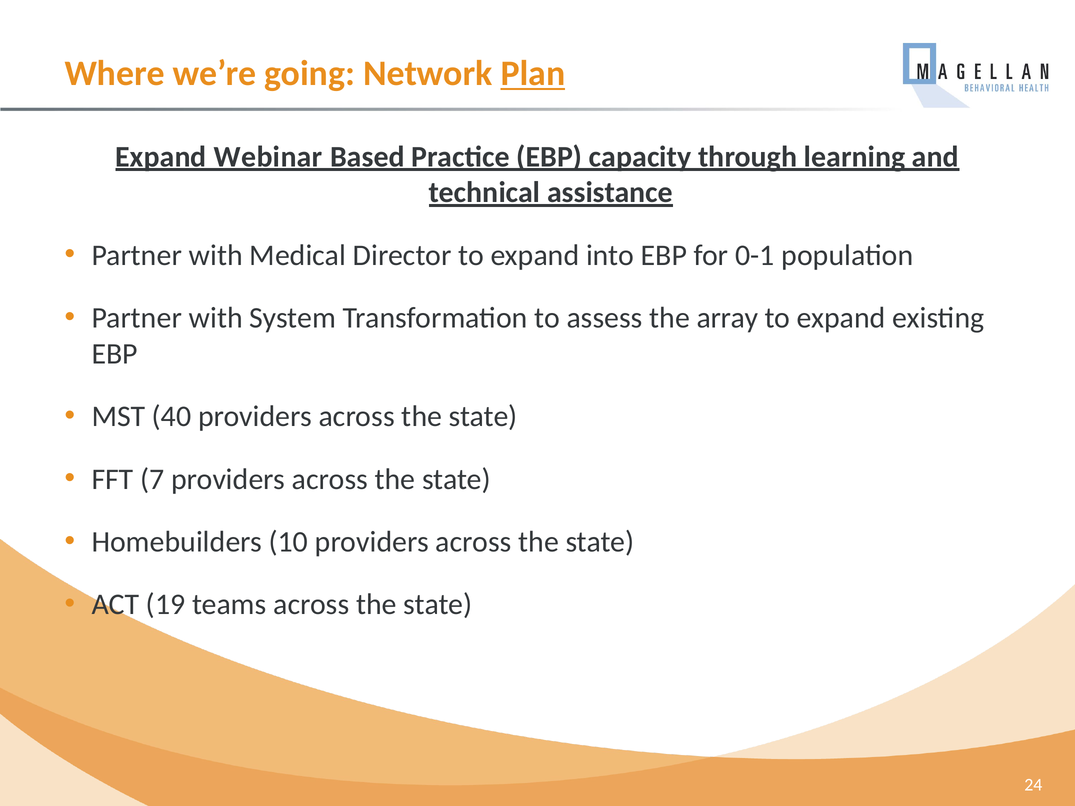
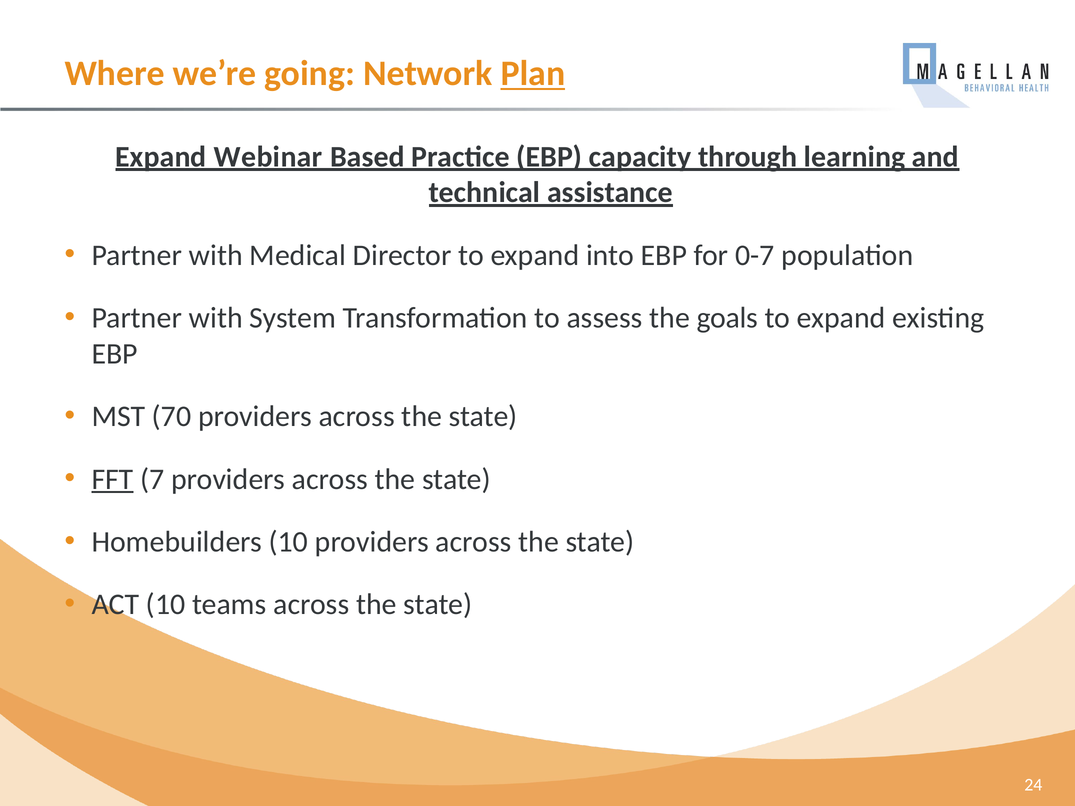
0-1: 0-1 -> 0-7 (755, 255)
array: array -> goals (727, 318)
40: 40 -> 70 (172, 417)
FFT underline: none -> present (113, 479)
ACT 19: 19 -> 10 (166, 605)
